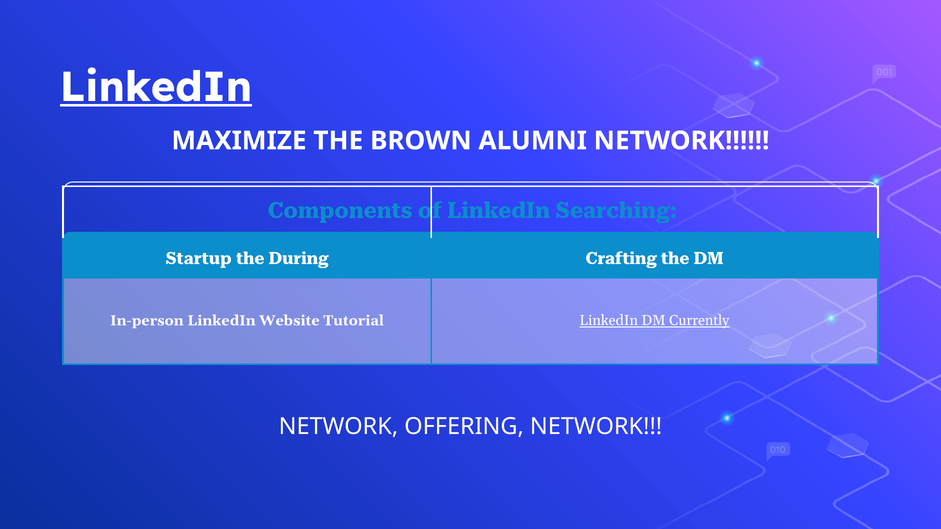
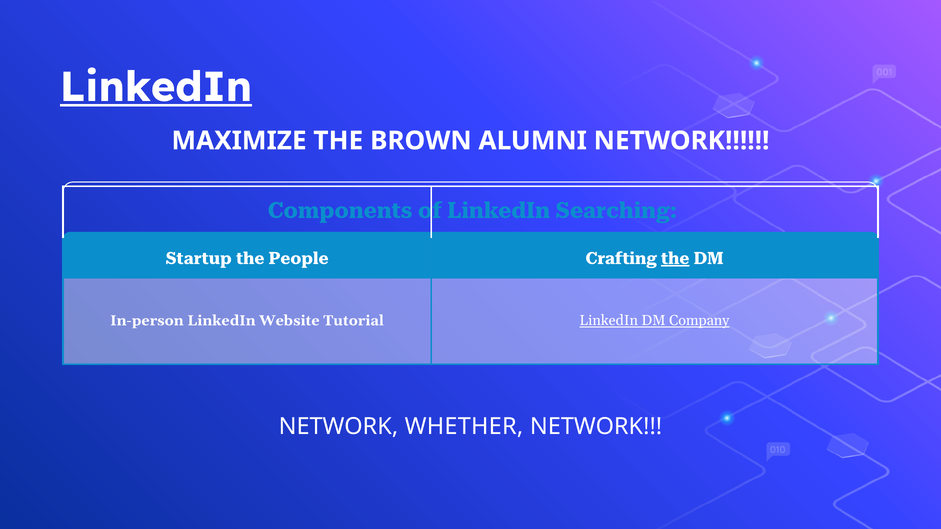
During: During -> People (299, 259)
the underline: none -> present (675, 259)
Currently: Currently -> Company (699, 321)
OFFERING: OFFERING -> WHETHER (464, 427)
